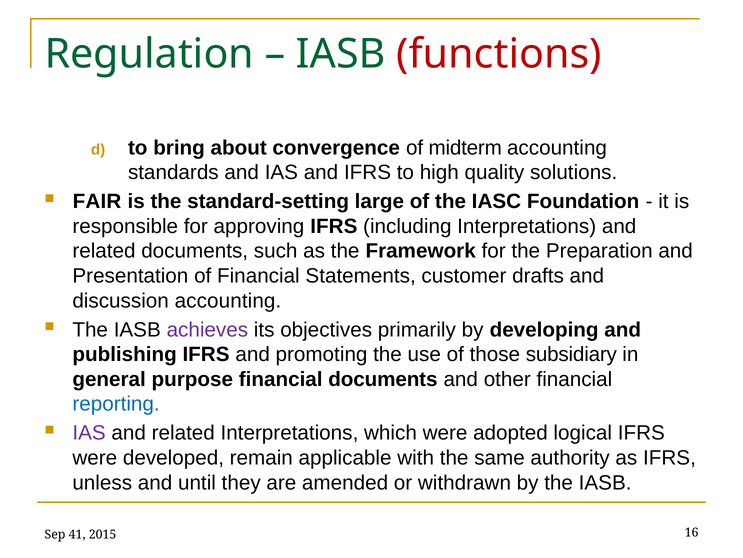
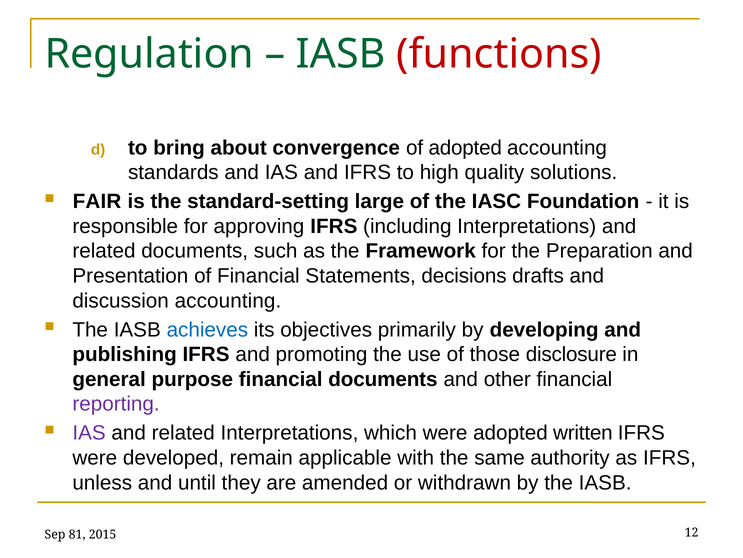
of midterm: midterm -> adopted (465, 148)
customer: customer -> decisions (464, 276)
achieves colour: purple -> blue (207, 329)
subsidiary: subsidiary -> disclosure (571, 354)
reporting colour: blue -> purple (116, 404)
logical: logical -> written (583, 432)
41: 41 -> 81 (77, 534)
16: 16 -> 12 (692, 532)
